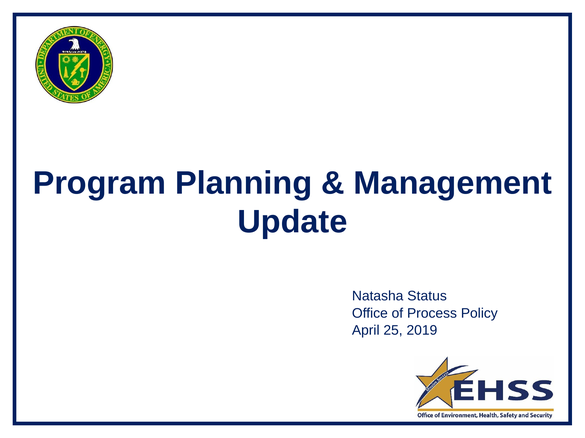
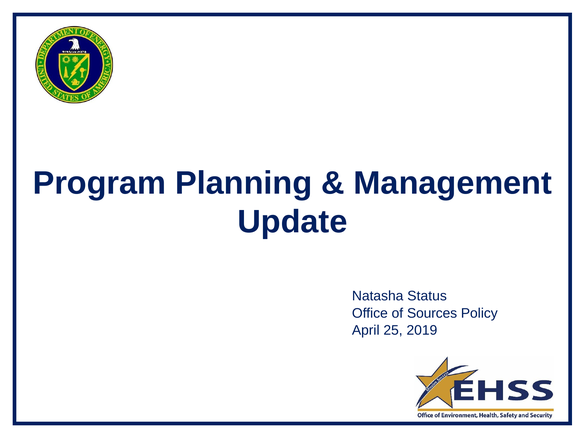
Process: Process -> Sources (432, 314)
